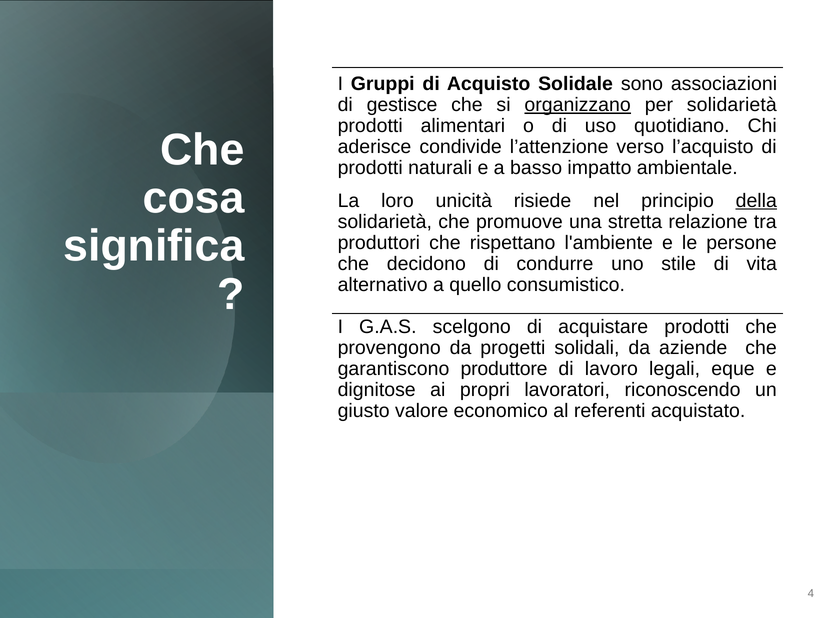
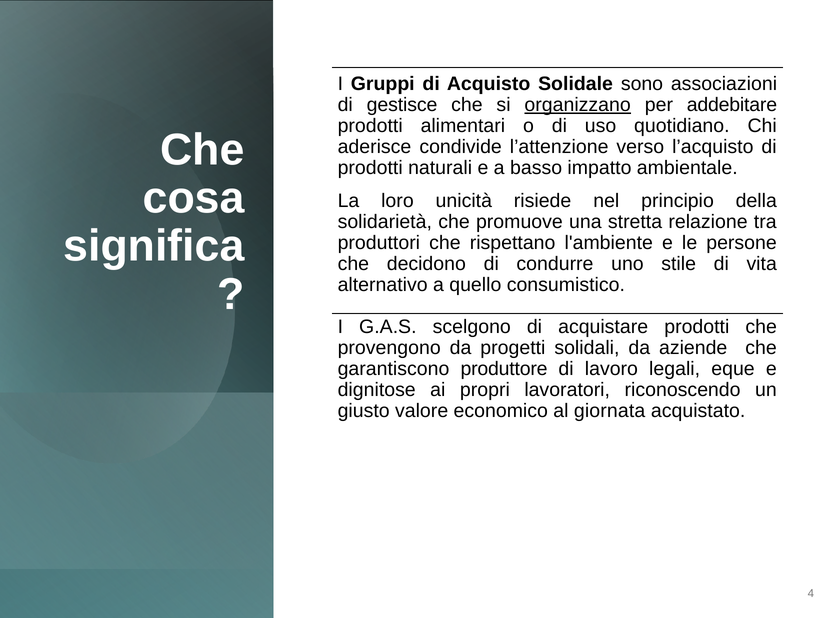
per solidarietà: solidarietà -> addebitare (732, 105)
della underline: present -> none (756, 201)
referenti: referenti -> giornata (610, 411)
